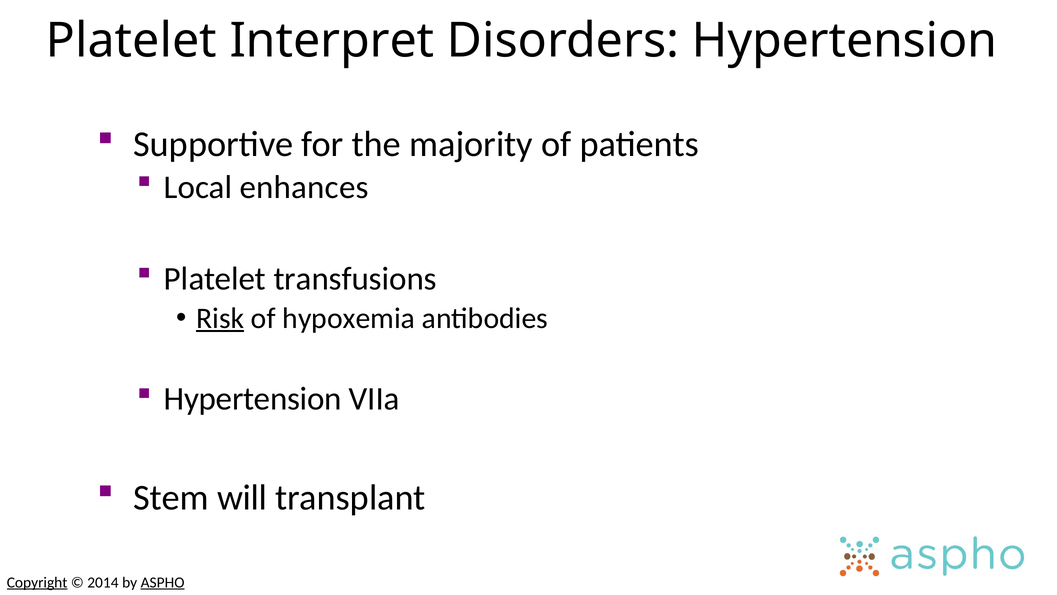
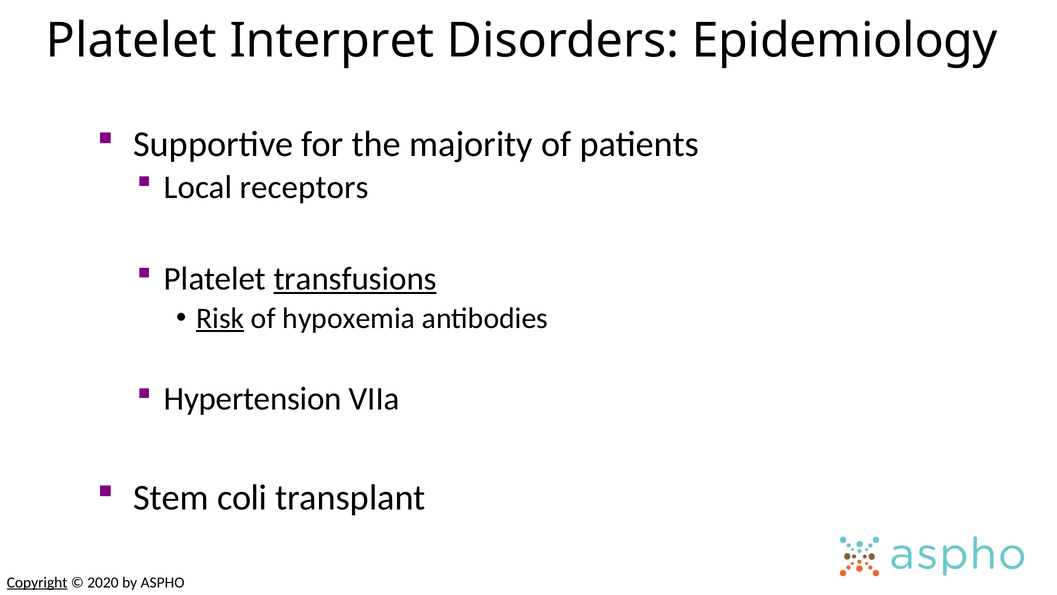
Disorders Hypertension: Hypertension -> Epidemiology (845, 41)
enhances: enhances -> receptors (304, 187)
transfusions underline: none -> present (355, 279)
will: will -> coli (242, 497)
2014: 2014 -> 2020 (103, 582)
ASPHO underline: present -> none (163, 582)
